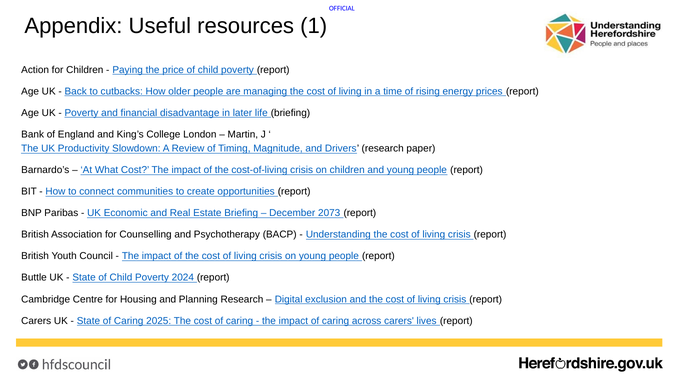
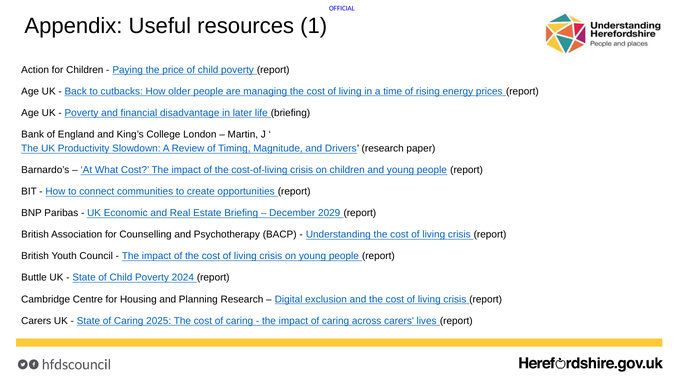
2073: 2073 -> 2029 (329, 213)
